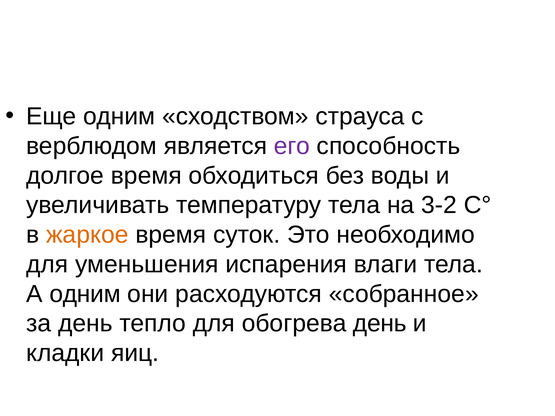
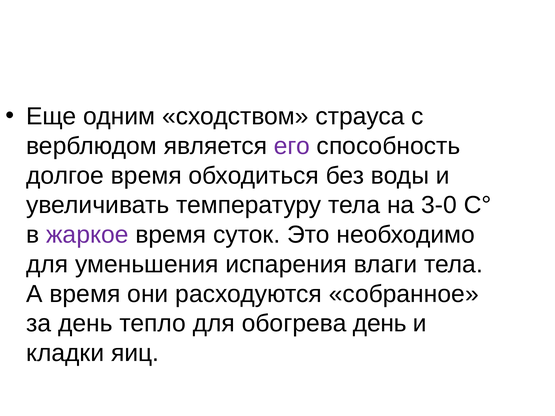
3-2: 3-2 -> 3-0 (439, 205)
жаркое colour: orange -> purple (87, 235)
А одним: одним -> время (85, 294)
